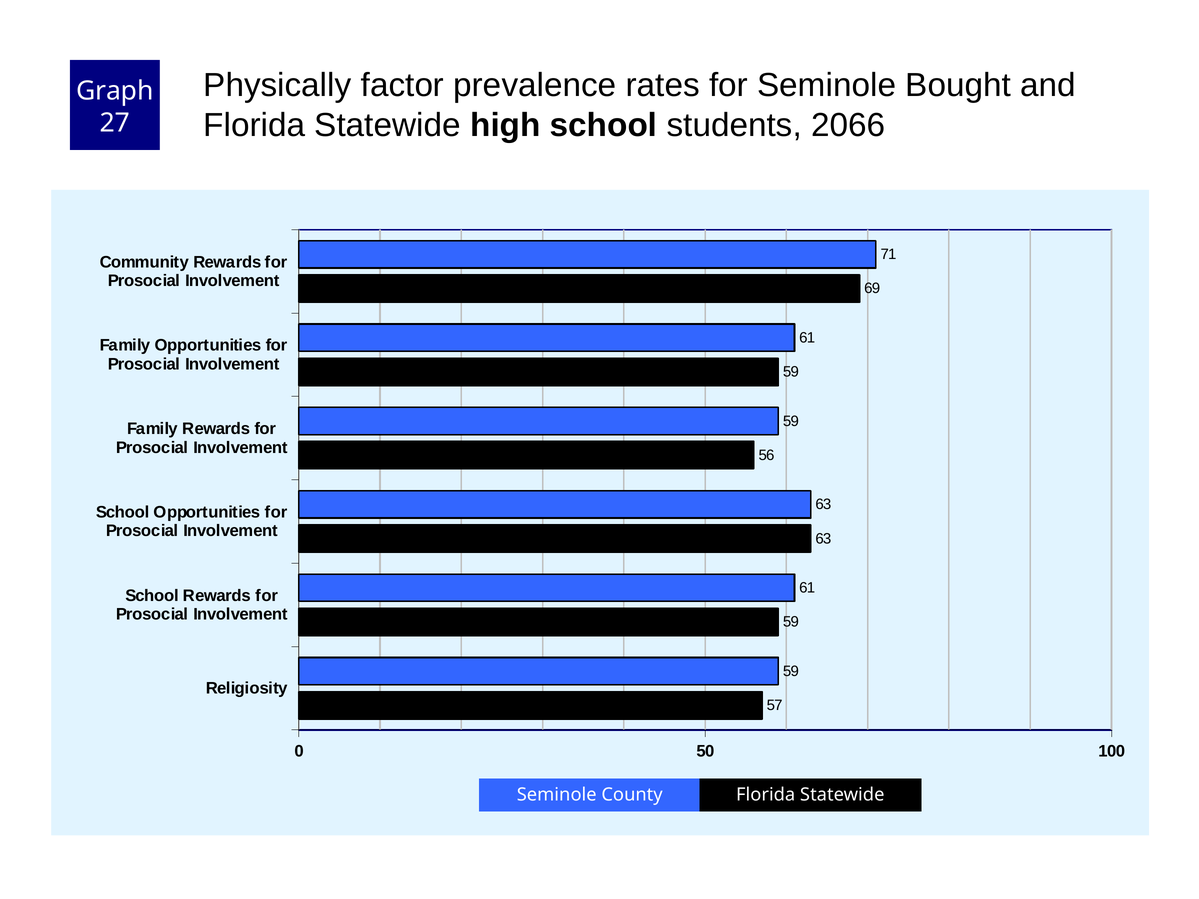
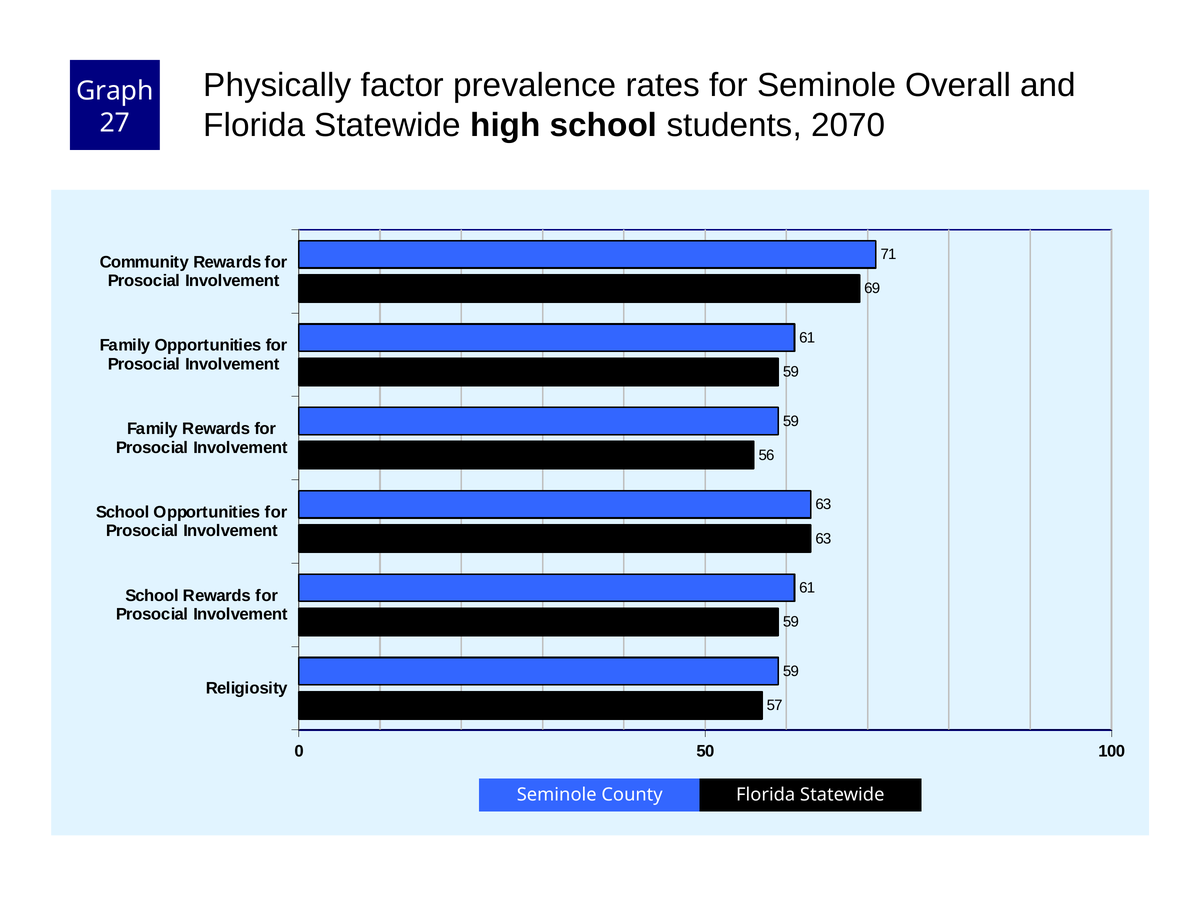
Bought: Bought -> Overall (958, 85)
2066: 2066 -> 2070 (848, 125)
